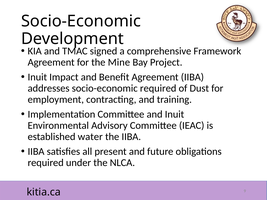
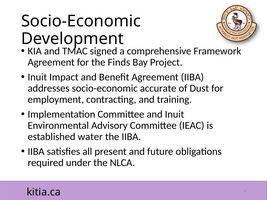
Mine: Mine -> Finds (119, 62)
socio-economic required: required -> accurate (158, 88)
